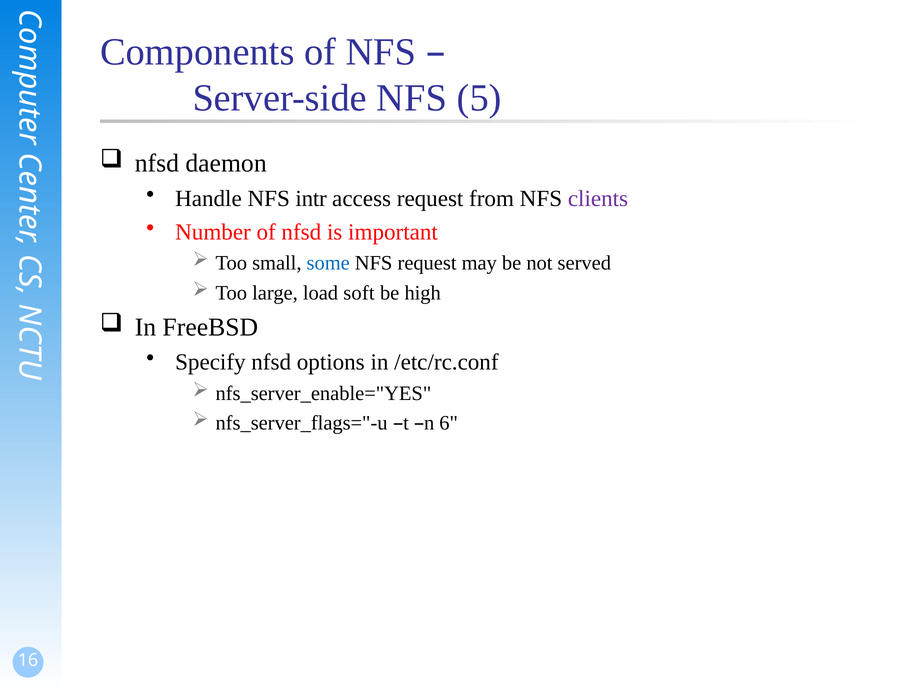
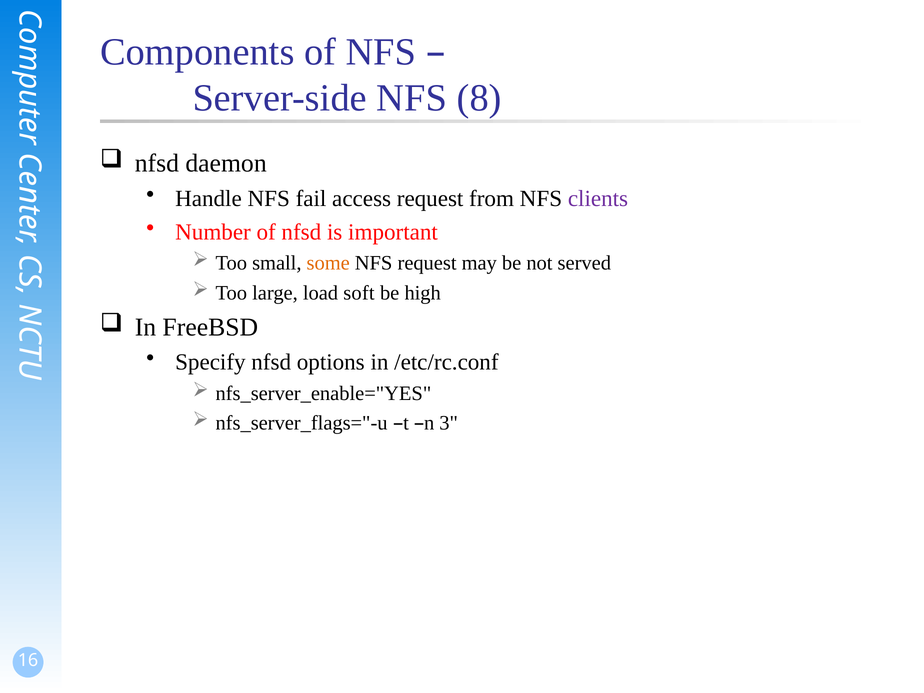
5: 5 -> 8 (479, 98)
intr: intr -> fail (311, 198)
some colour: blue -> orange (328, 263)
6: 6 -> 3 (449, 423)
